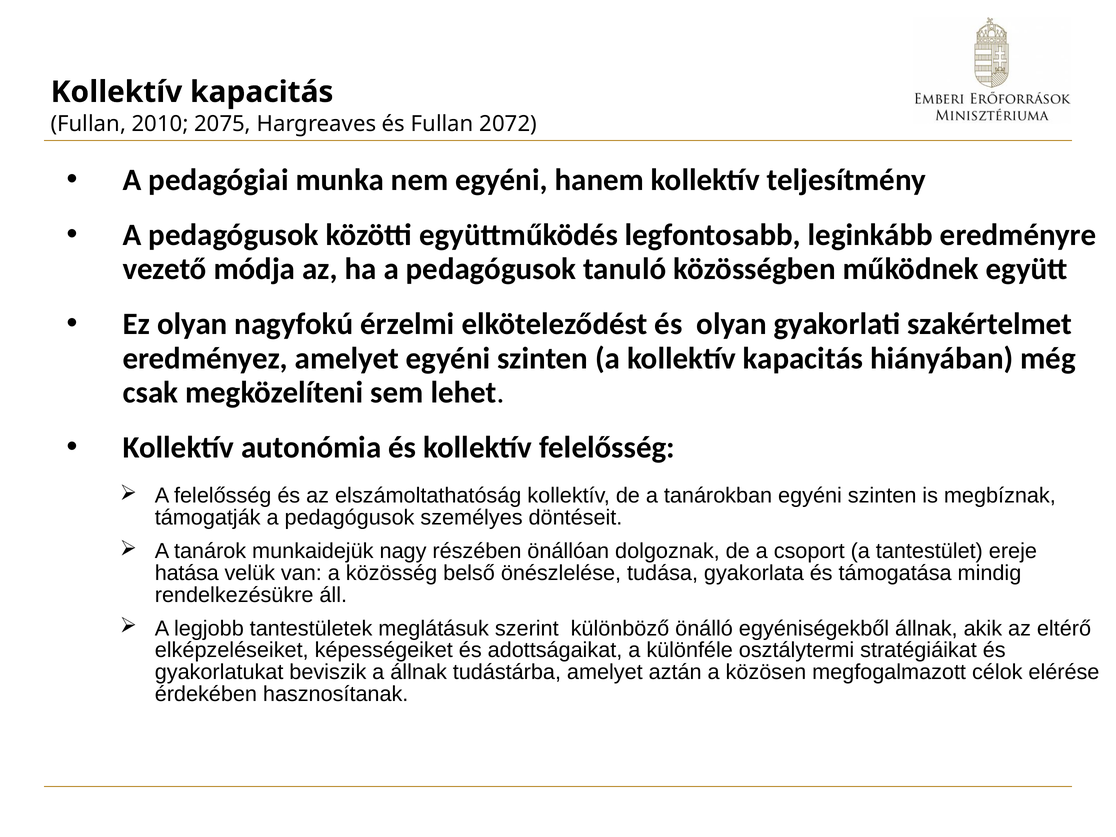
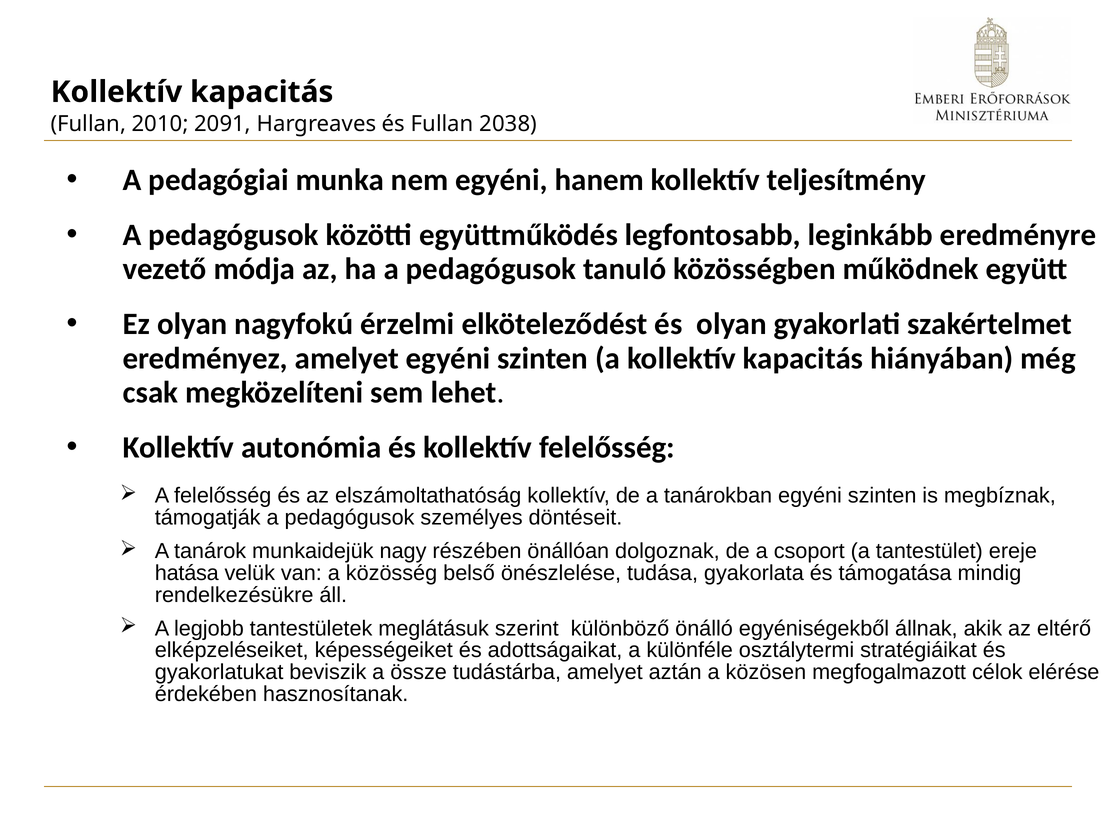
2075: 2075 -> 2091 (223, 124)
2072: 2072 -> 2038 (508, 124)
a állnak: állnak -> össze (419, 672)
